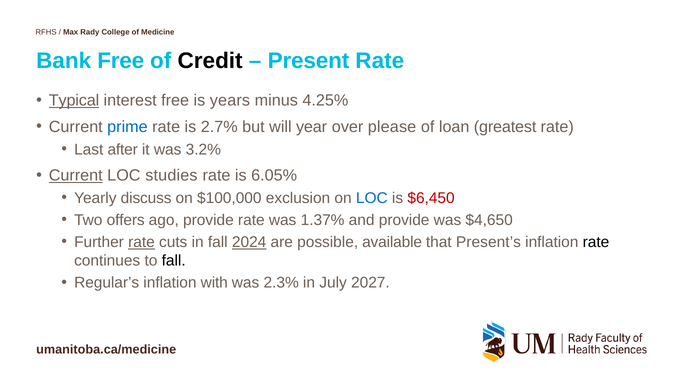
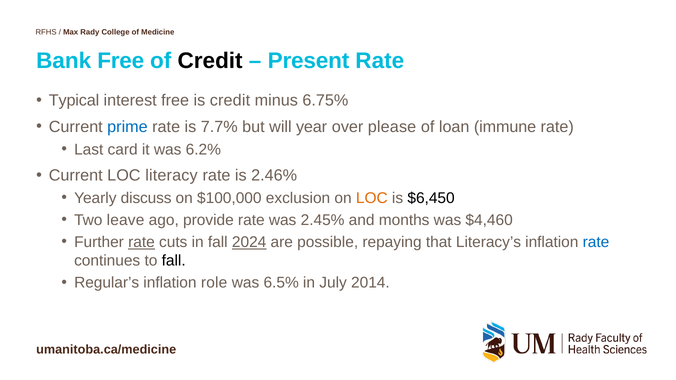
Typical underline: present -> none (74, 101)
is years: years -> credit (230, 101)
4.25%: 4.25% -> 6.75% (325, 101)
2.7%: 2.7% -> 7.7% (219, 127)
greatest: greatest -> immune (505, 127)
after: after -> card (123, 150)
3.2%: 3.2% -> 6.2% (203, 150)
Current underline: present -> none (76, 176)
studies: studies -> literacy (171, 176)
6.05%: 6.05% -> 2.46% (274, 176)
LOC colour: blue -> orange (372, 198)
$6,450 colour: red -> black (431, 198)
offers: offers -> leave (126, 220)
1.37%: 1.37% -> 2.45% (323, 220)
and provide: provide -> months (404, 220)
$4,650: $4,650 -> $4,460 (489, 220)
available: available -> repaying (392, 242)
Present’s: Present’s -> Literacy’s (488, 242)
rate colour: black -> blue (596, 242)
with: with -> role (214, 283)
2.3%: 2.3% -> 6.5% (281, 283)
2027: 2027 -> 2014 (370, 283)
